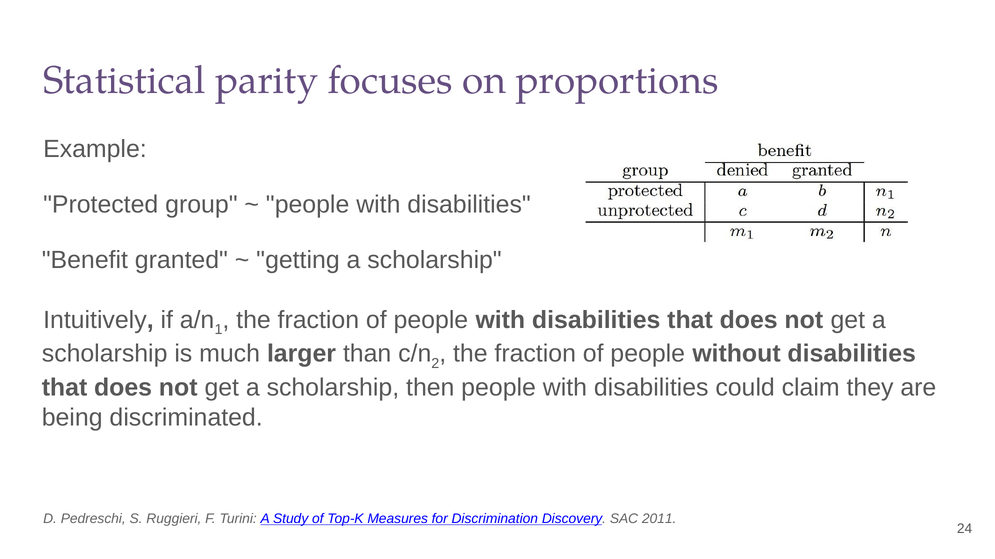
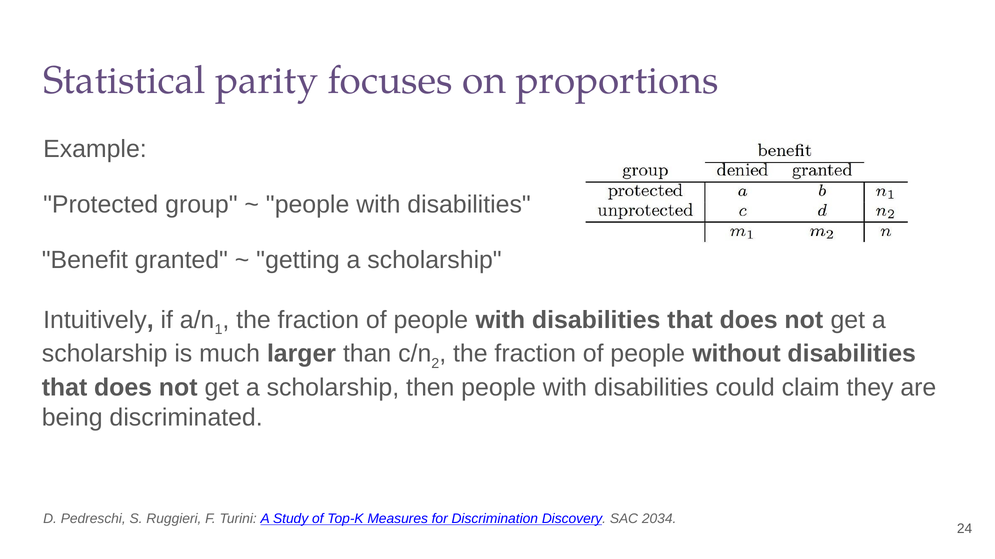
2011: 2011 -> 2034 (659, 519)
